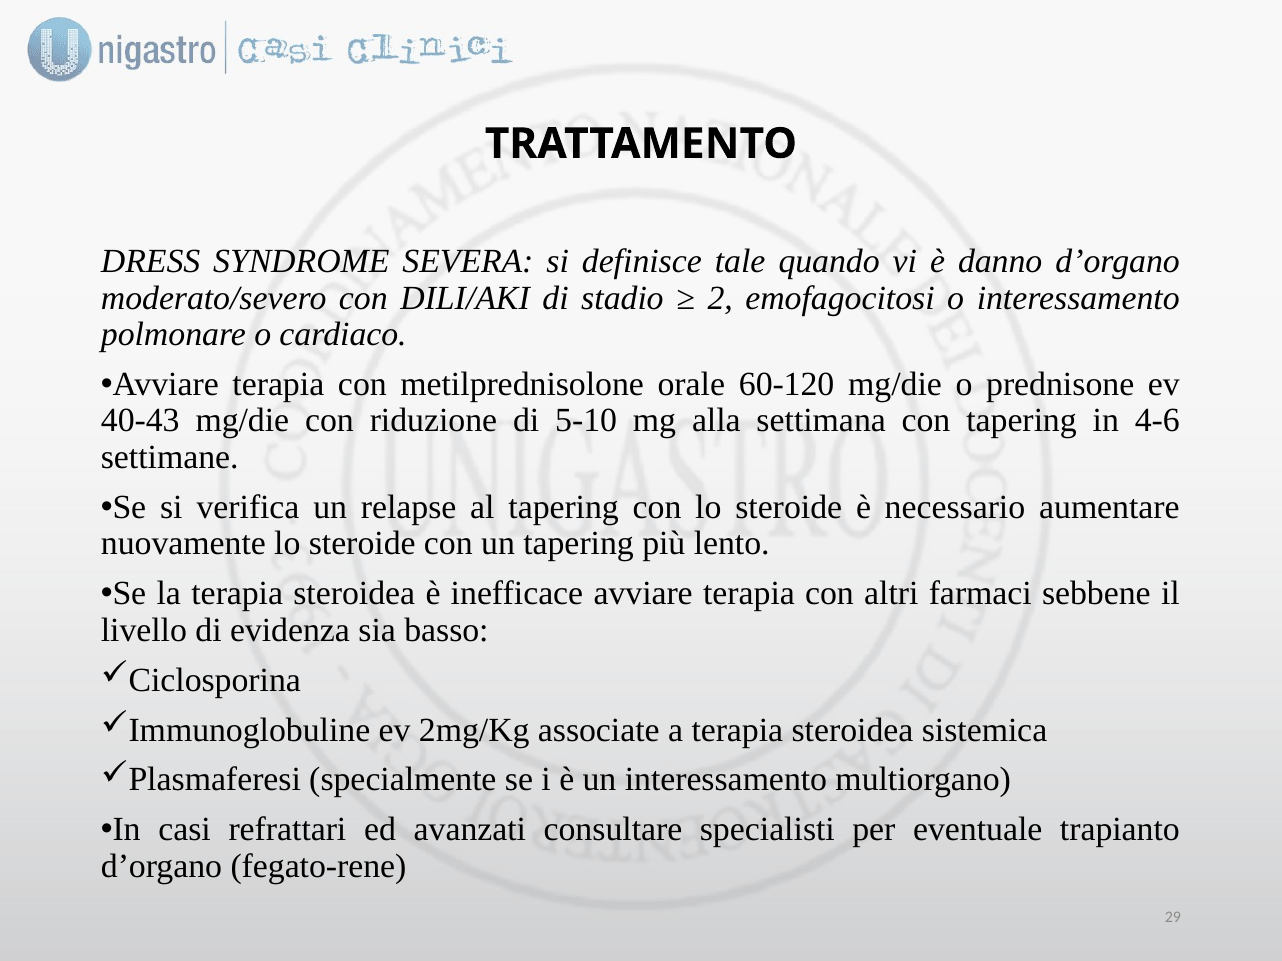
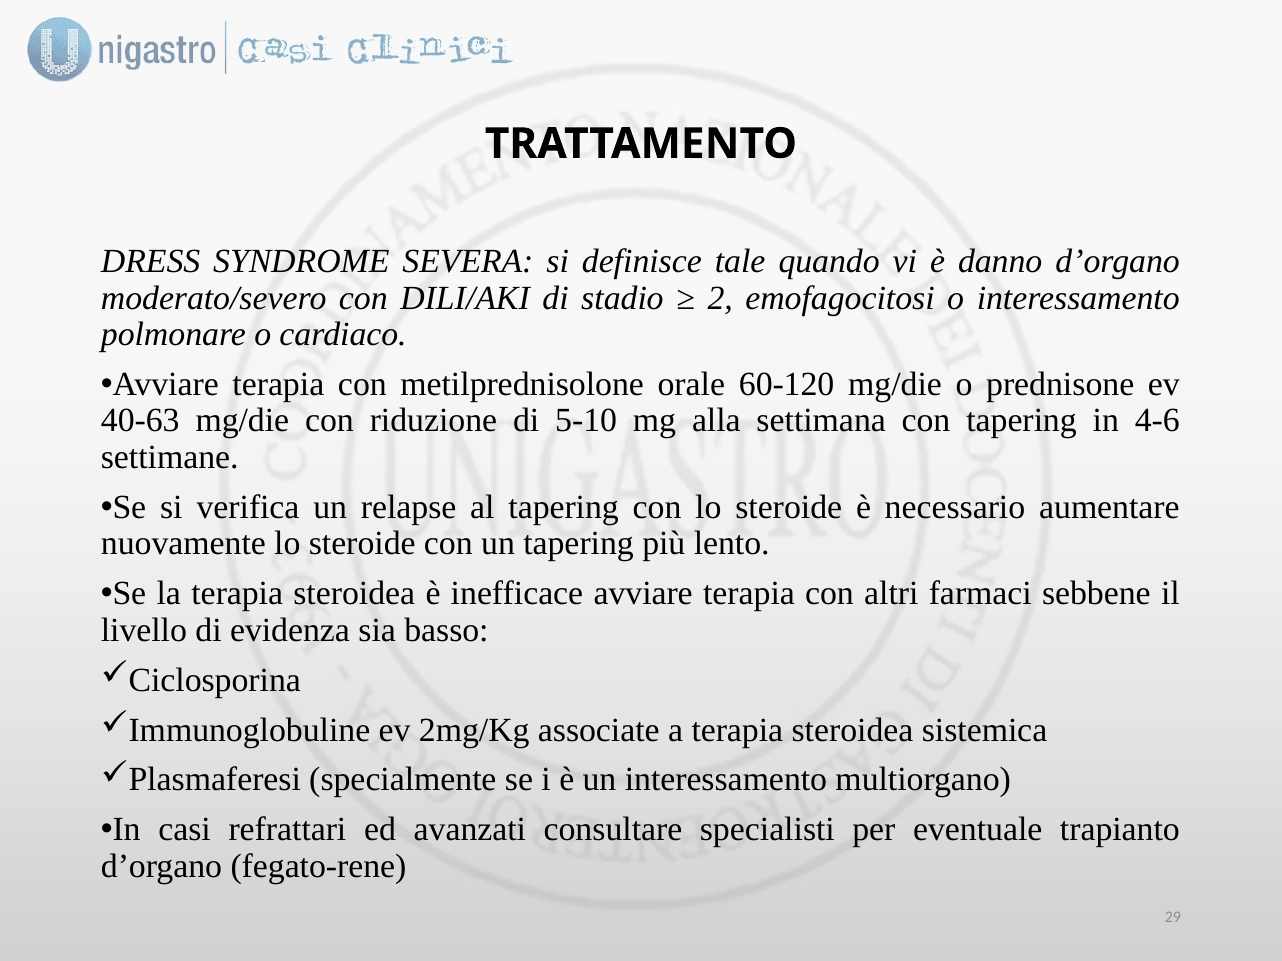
40-43: 40-43 -> 40-63 (140, 421)
